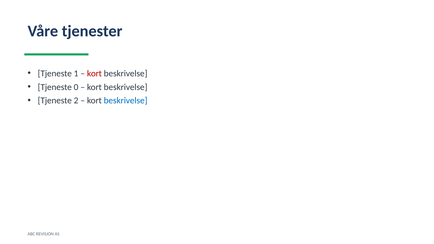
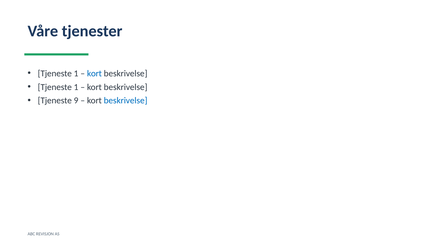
kort colour: red -> blue (94, 74)
0: 0 -> 1 (76, 87)
2: 2 -> 9 (76, 101)
